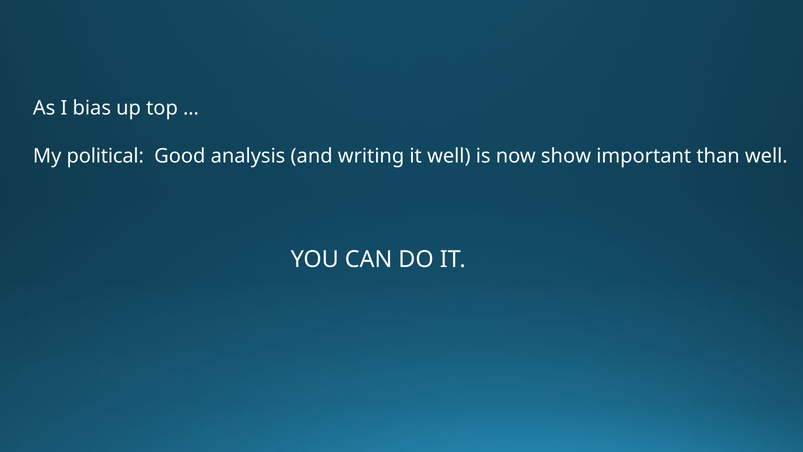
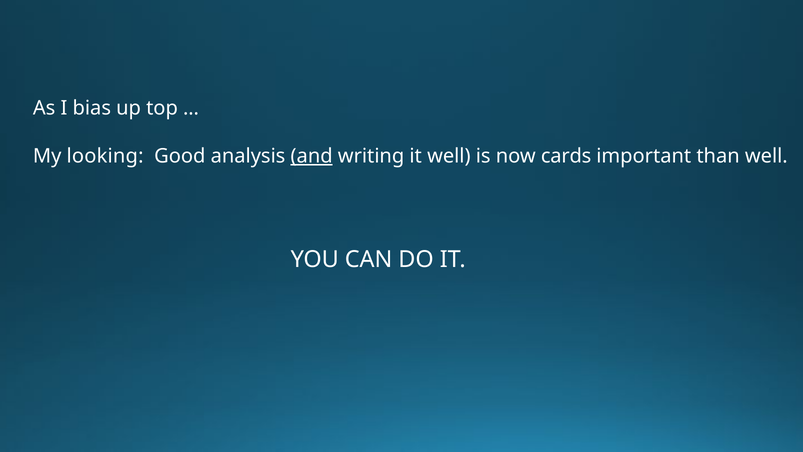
political: political -> looking (105, 156)
and underline: none -> present (312, 156)
show: show -> cards (566, 156)
